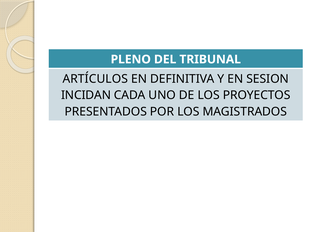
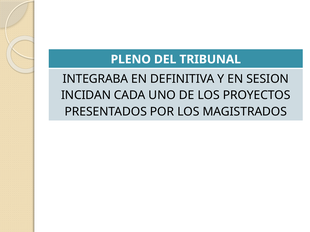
ARTÍCULOS: ARTÍCULOS -> INTEGRABA (95, 79)
